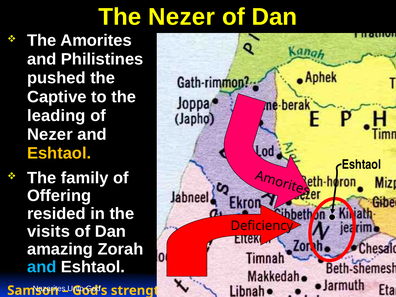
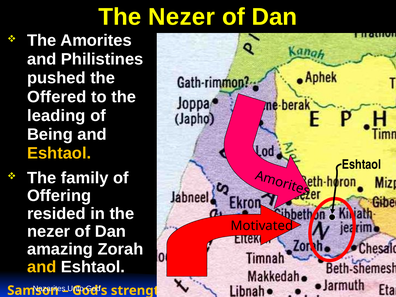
Captive: Captive -> Offered (57, 97)
Nezer: Nezer -> Being (50, 134)
Deficiency: Deficiency -> Motivated (262, 226)
visits: visits -> nezer (49, 231)
and colour: light blue -> yellow (42, 267)
